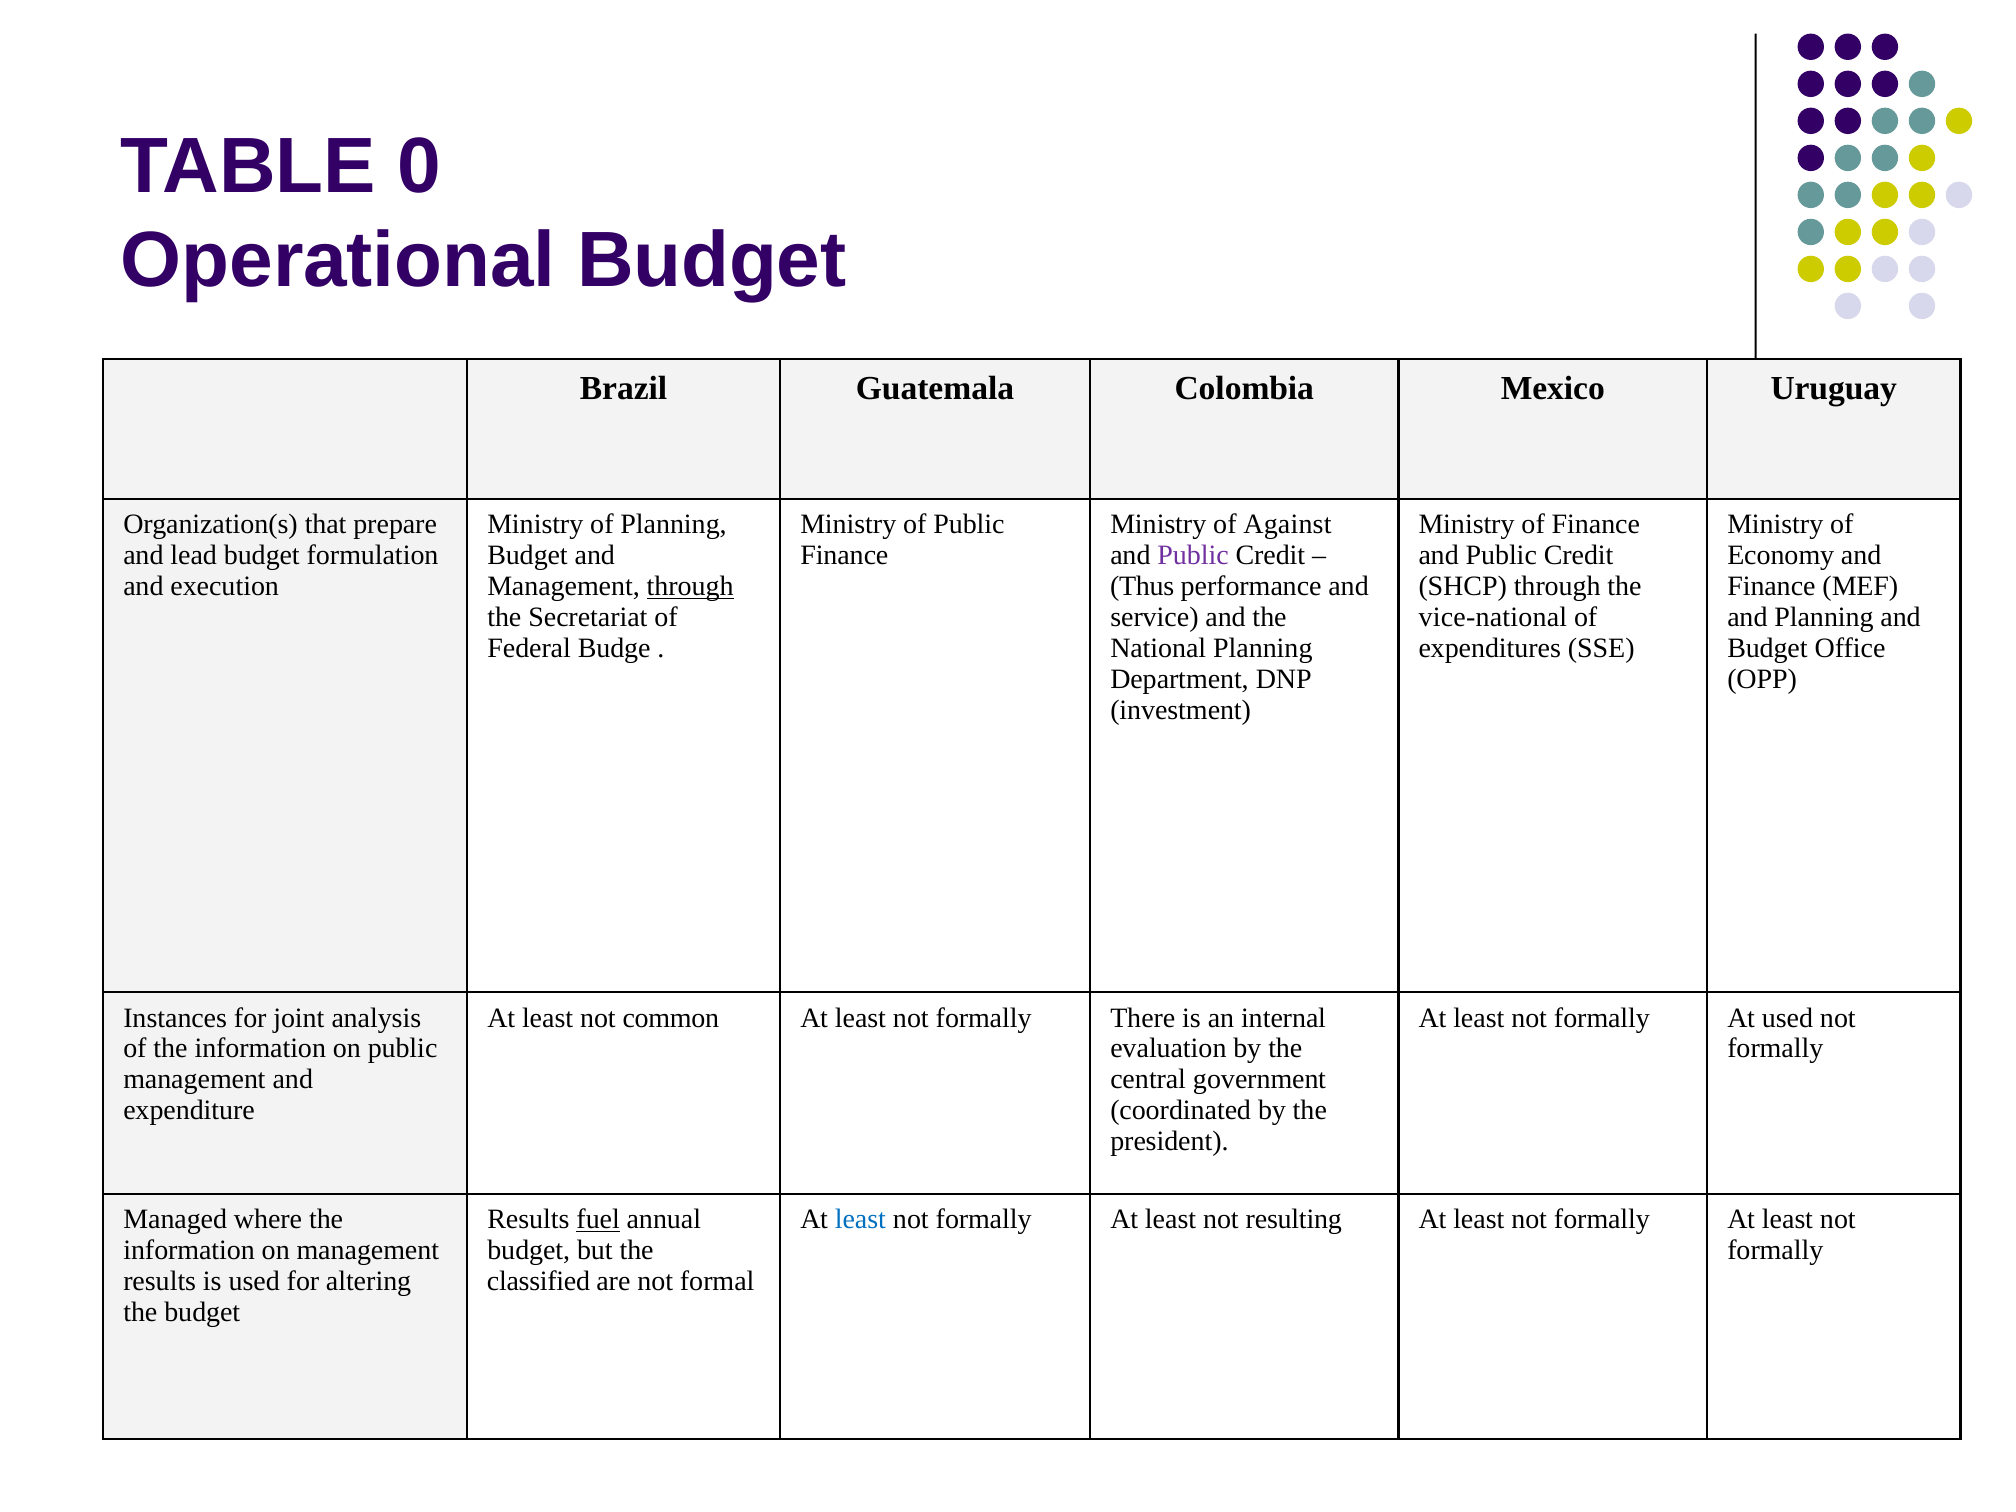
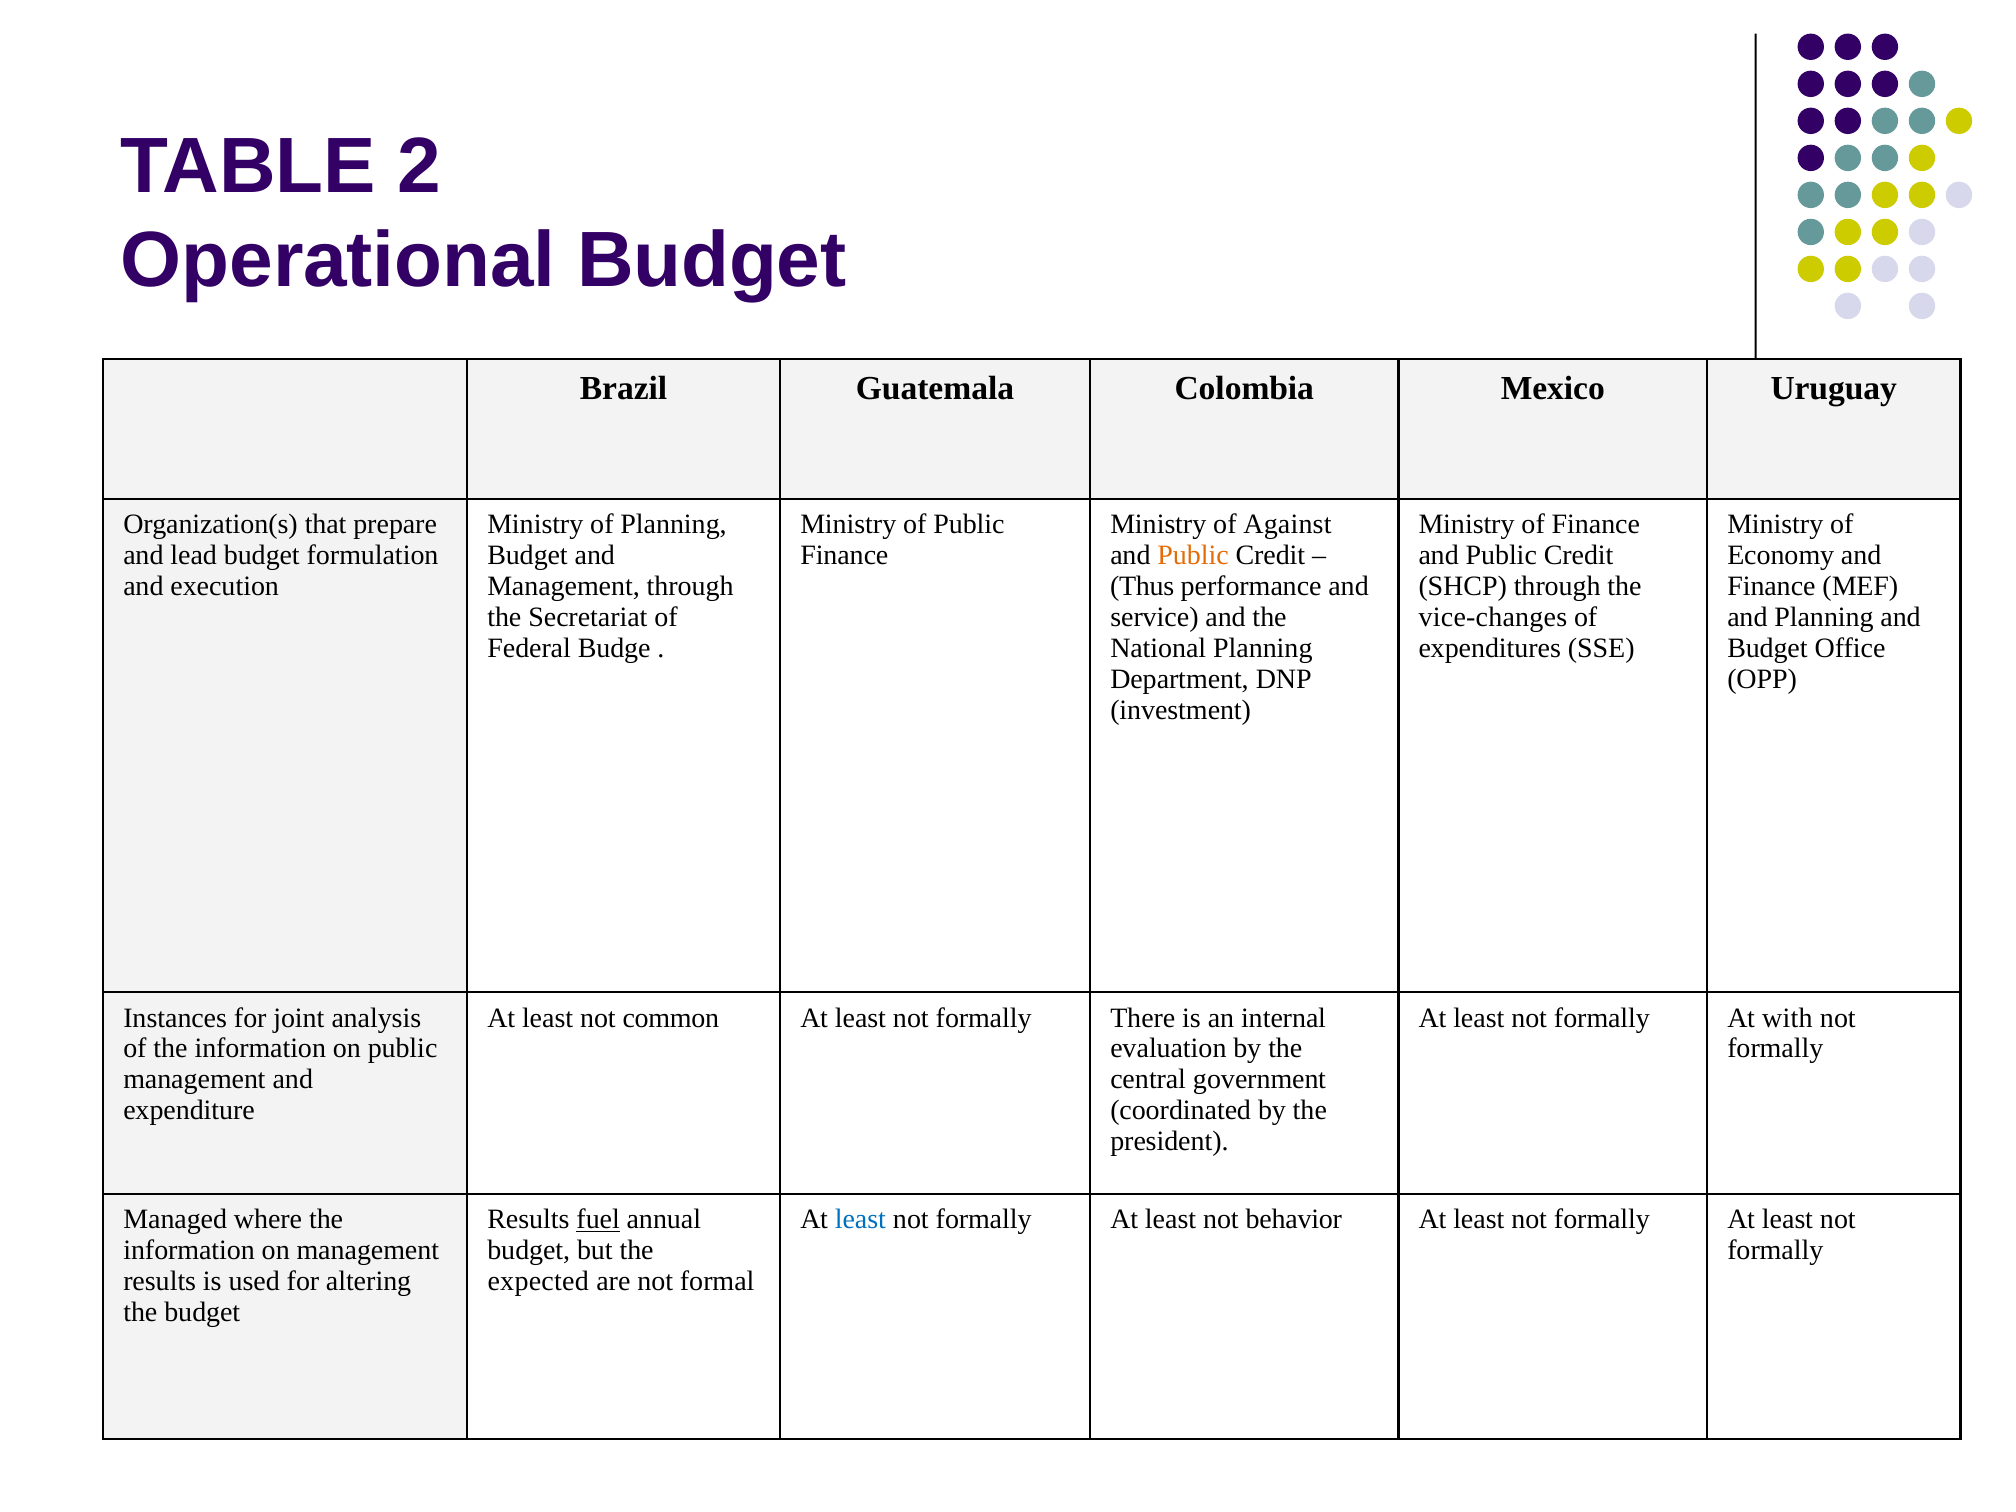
0: 0 -> 2 (419, 167)
Public colour: purple -> orange (1193, 556)
through underline: present -> none (690, 586)
vice-national: vice-national -> vice-changes (1493, 617)
At used: used -> with (1787, 1018)
resulting: resulting -> behavior (1294, 1219)
classified: classified -> expected (538, 1281)
